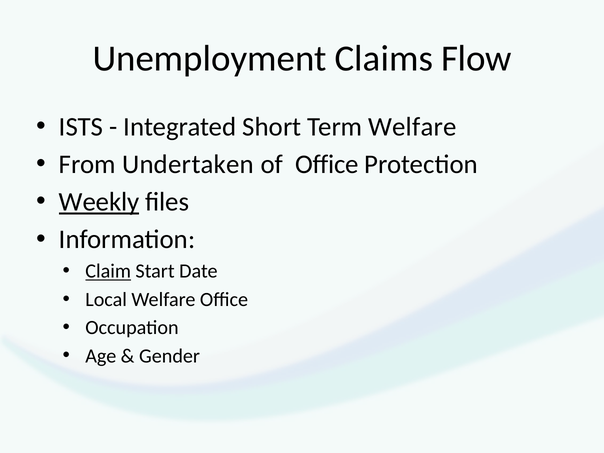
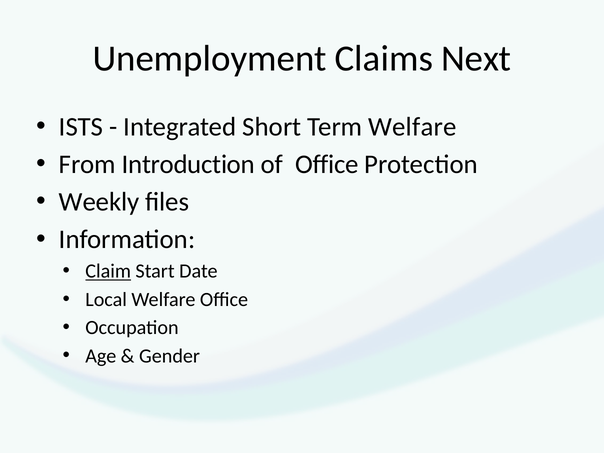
Flow: Flow -> Next (476, 58)
Undertaken: Undertaken -> Introduction (188, 164)
Weekly underline: present -> none (99, 202)
